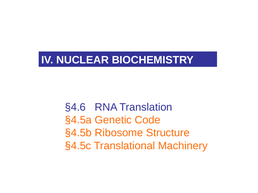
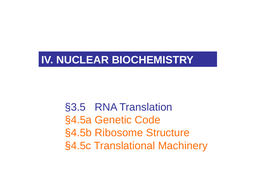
§4.6: §4.6 -> §3.5 (75, 107)
